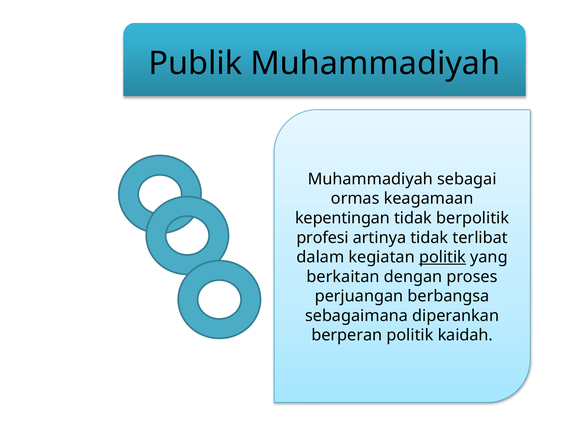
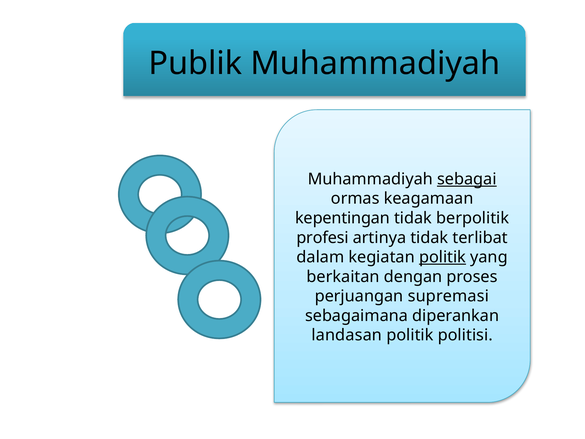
sebagai underline: none -> present (467, 179)
berbangsa: berbangsa -> supremasi (448, 296)
berperan: berperan -> landasan (347, 335)
kaidah: kaidah -> politisi (465, 335)
